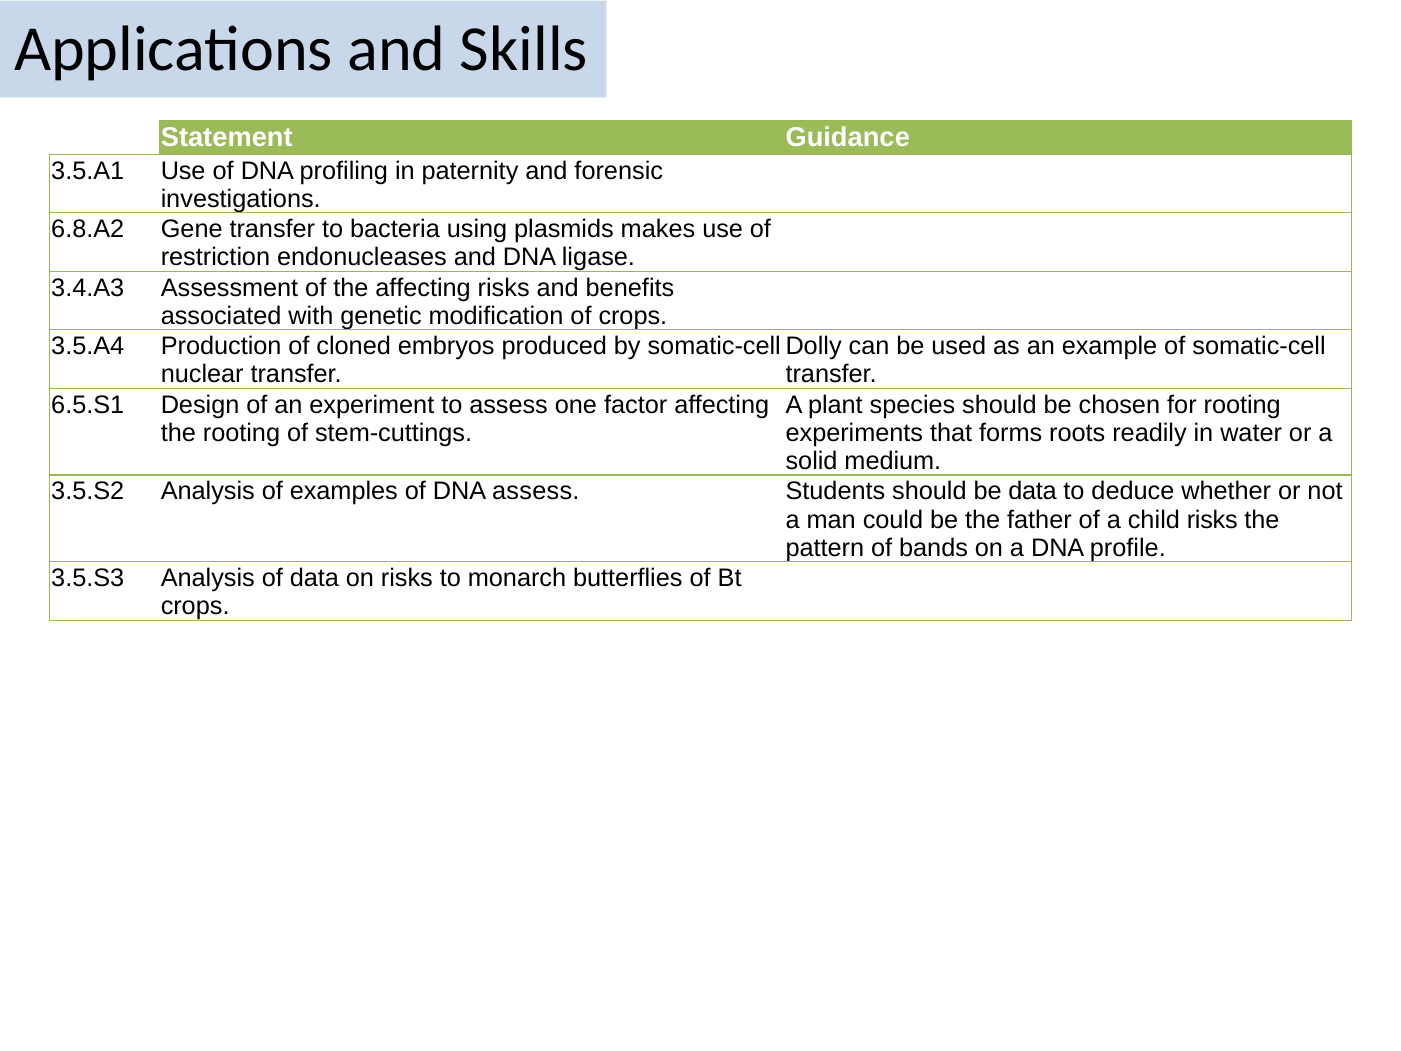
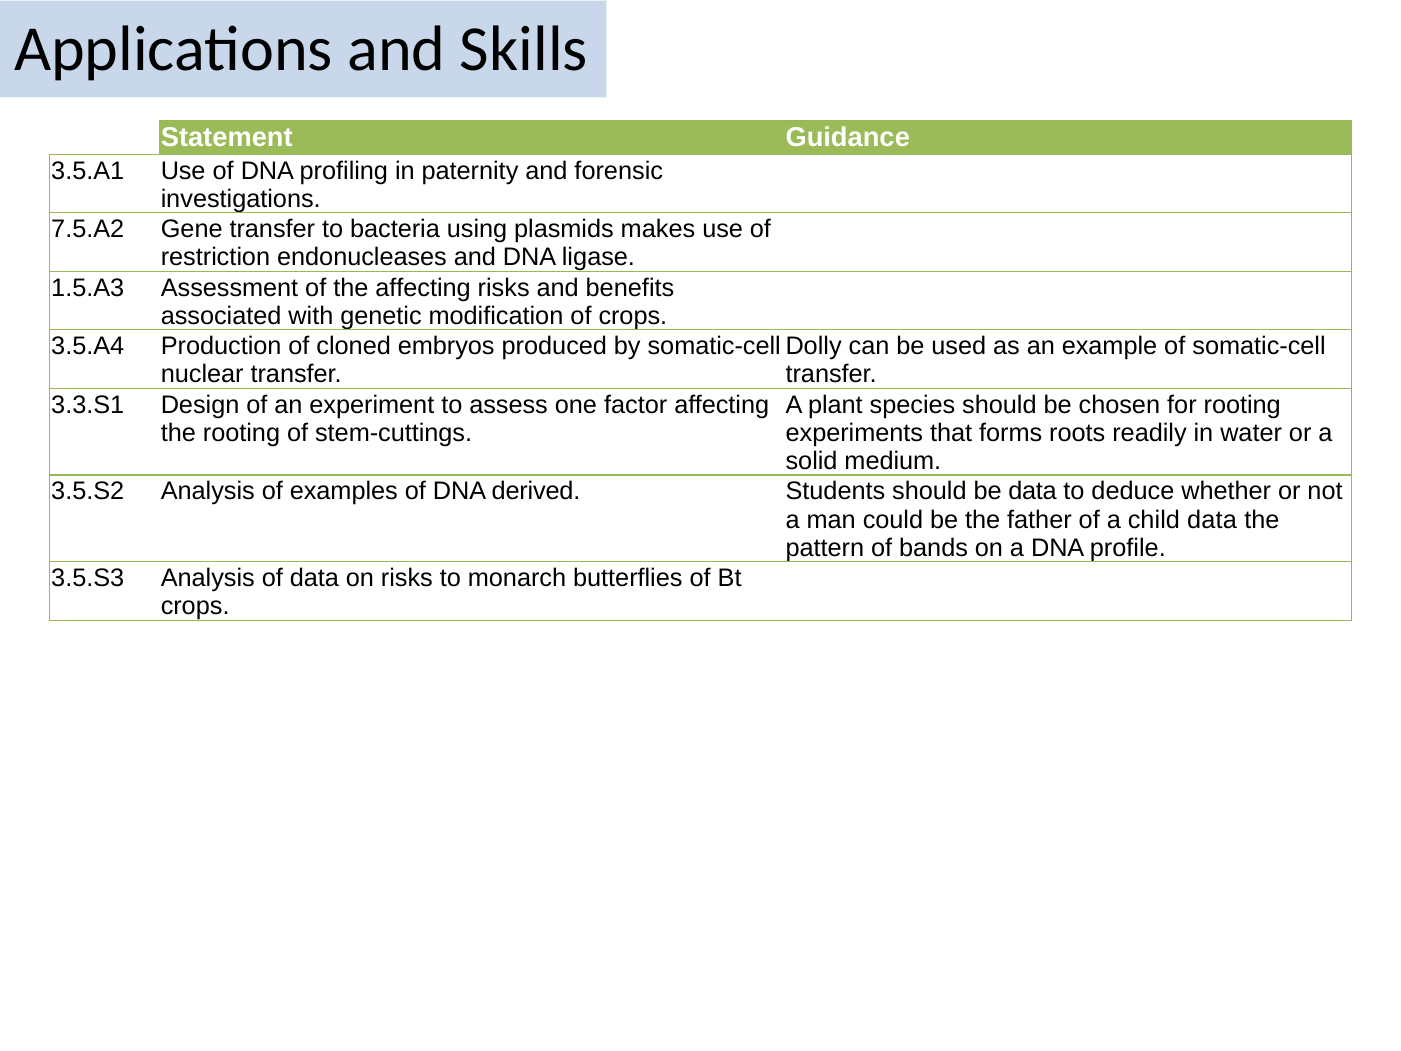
6.8.A2: 6.8.A2 -> 7.5.A2 (88, 229)
3.4.A3: 3.4.A3 -> 1.5.A3 (88, 288)
6.5.S1: 6.5.S1 -> 3.3.S1 (88, 405)
DNA assess: assess -> derived (536, 491)
child risks: risks -> data (1212, 520)
